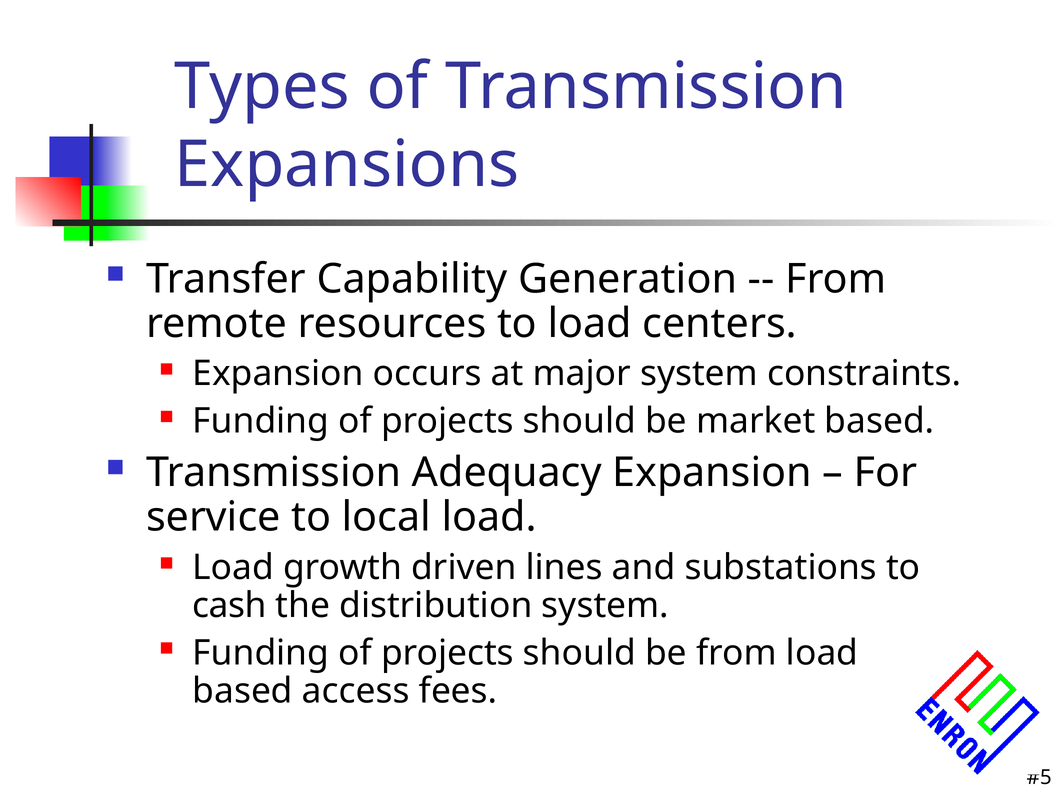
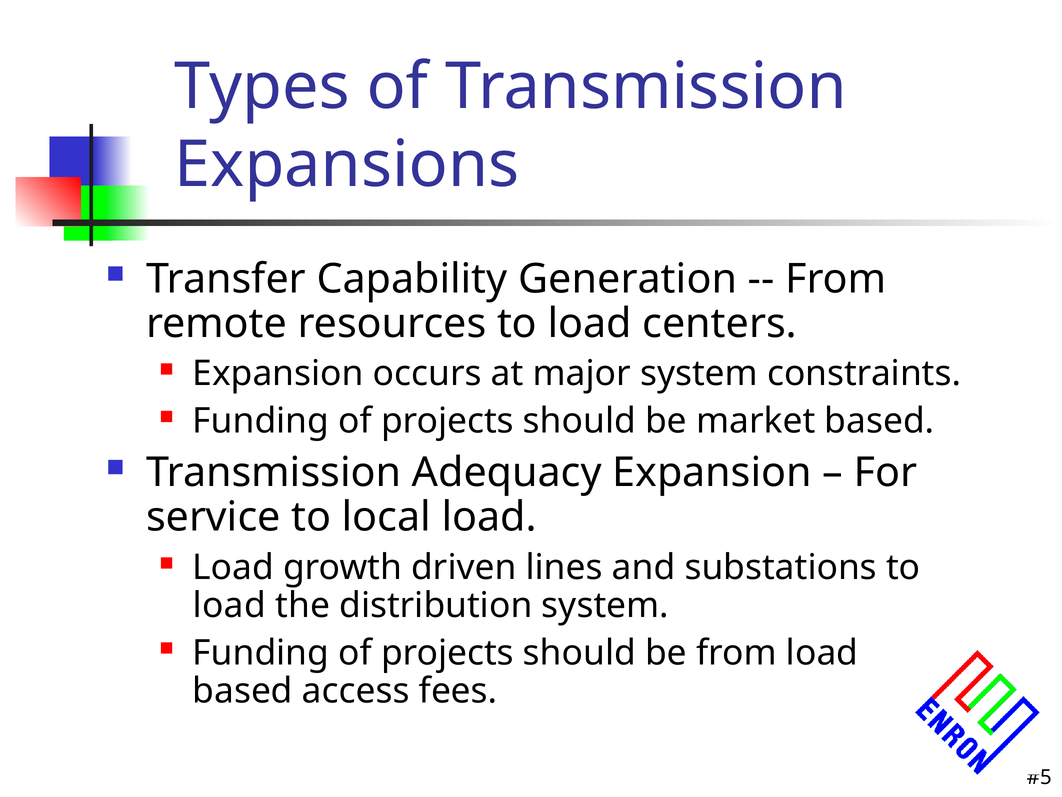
cash: cash -> load (229, 605)
